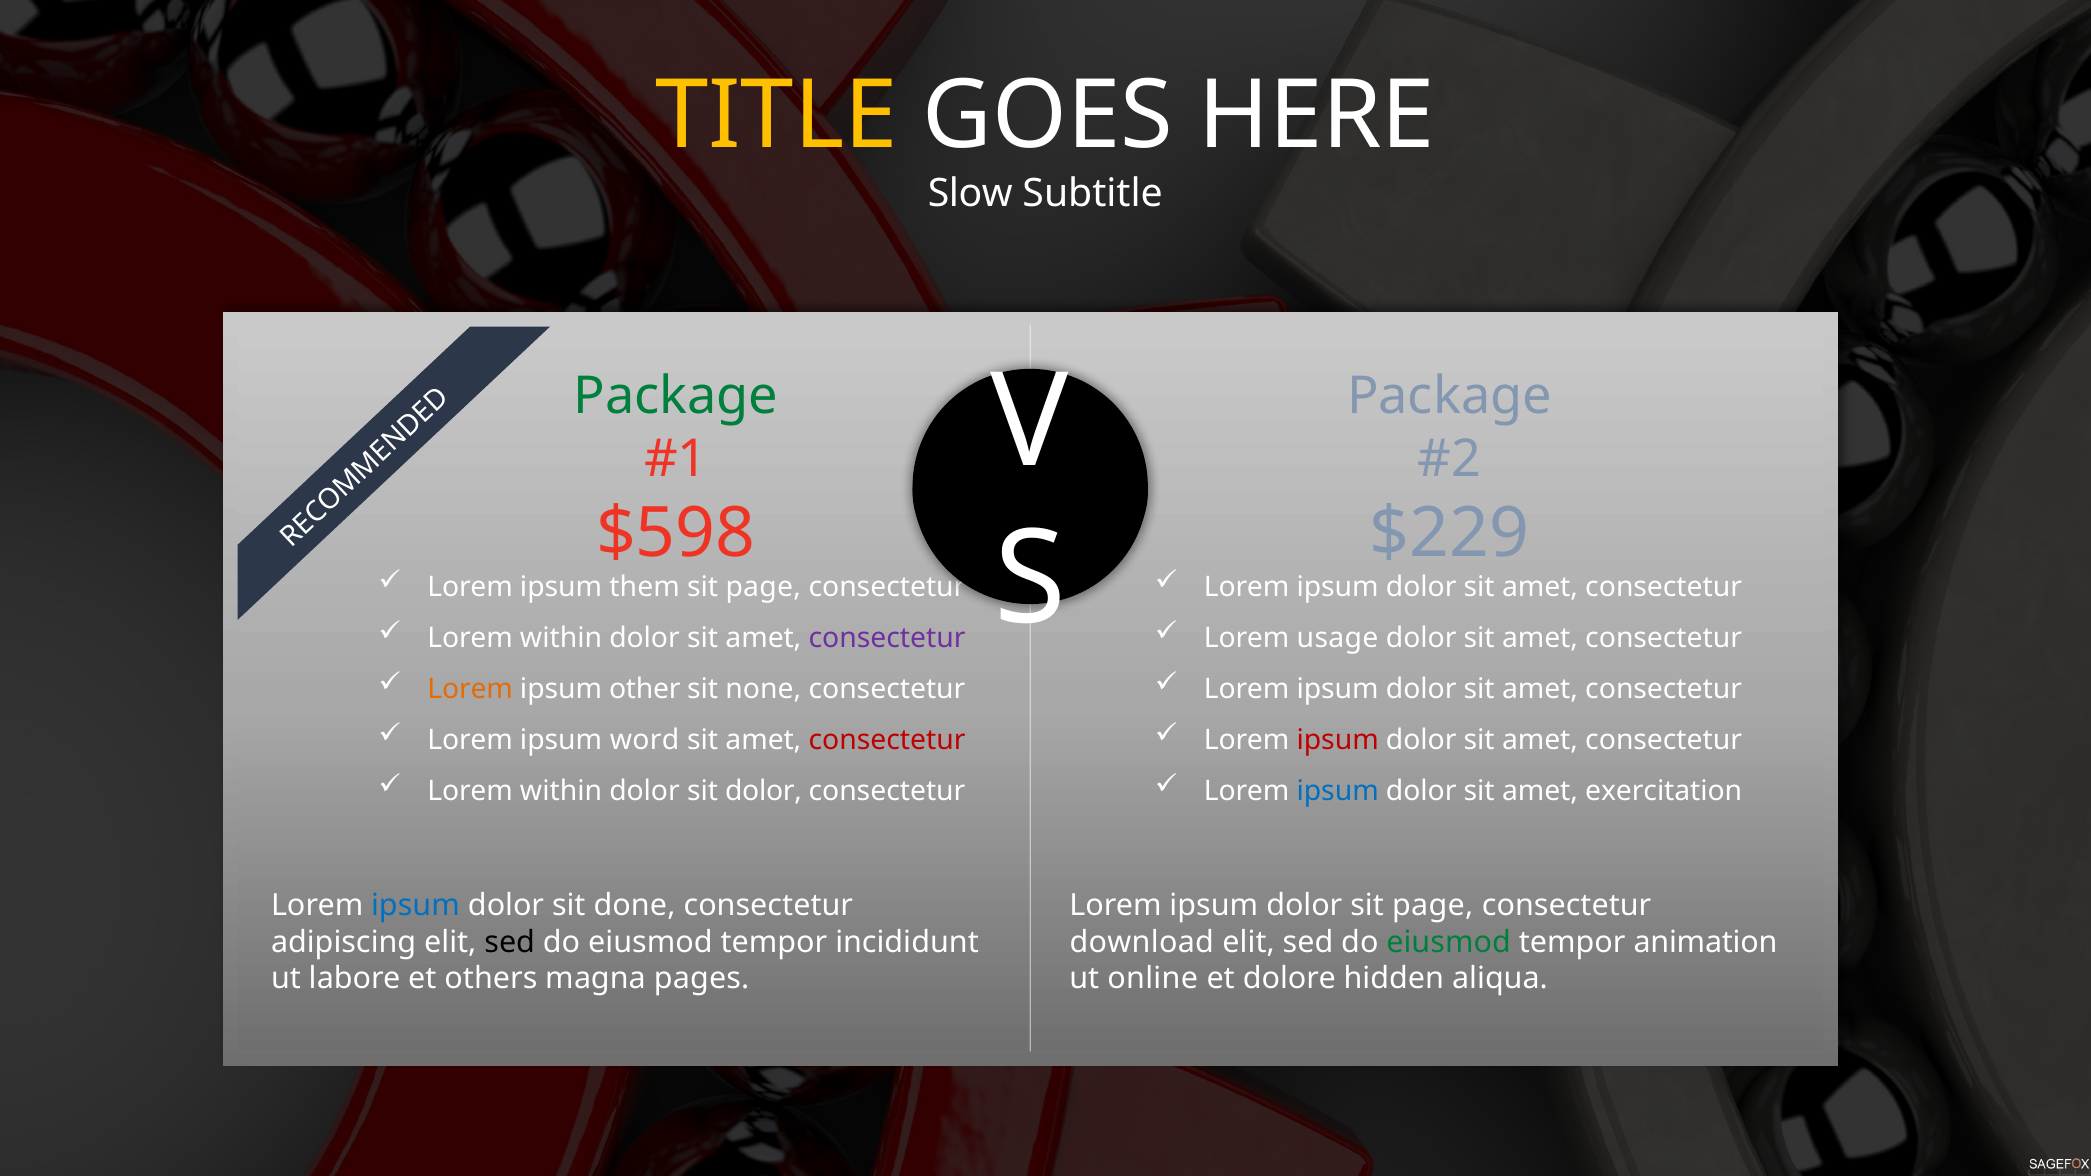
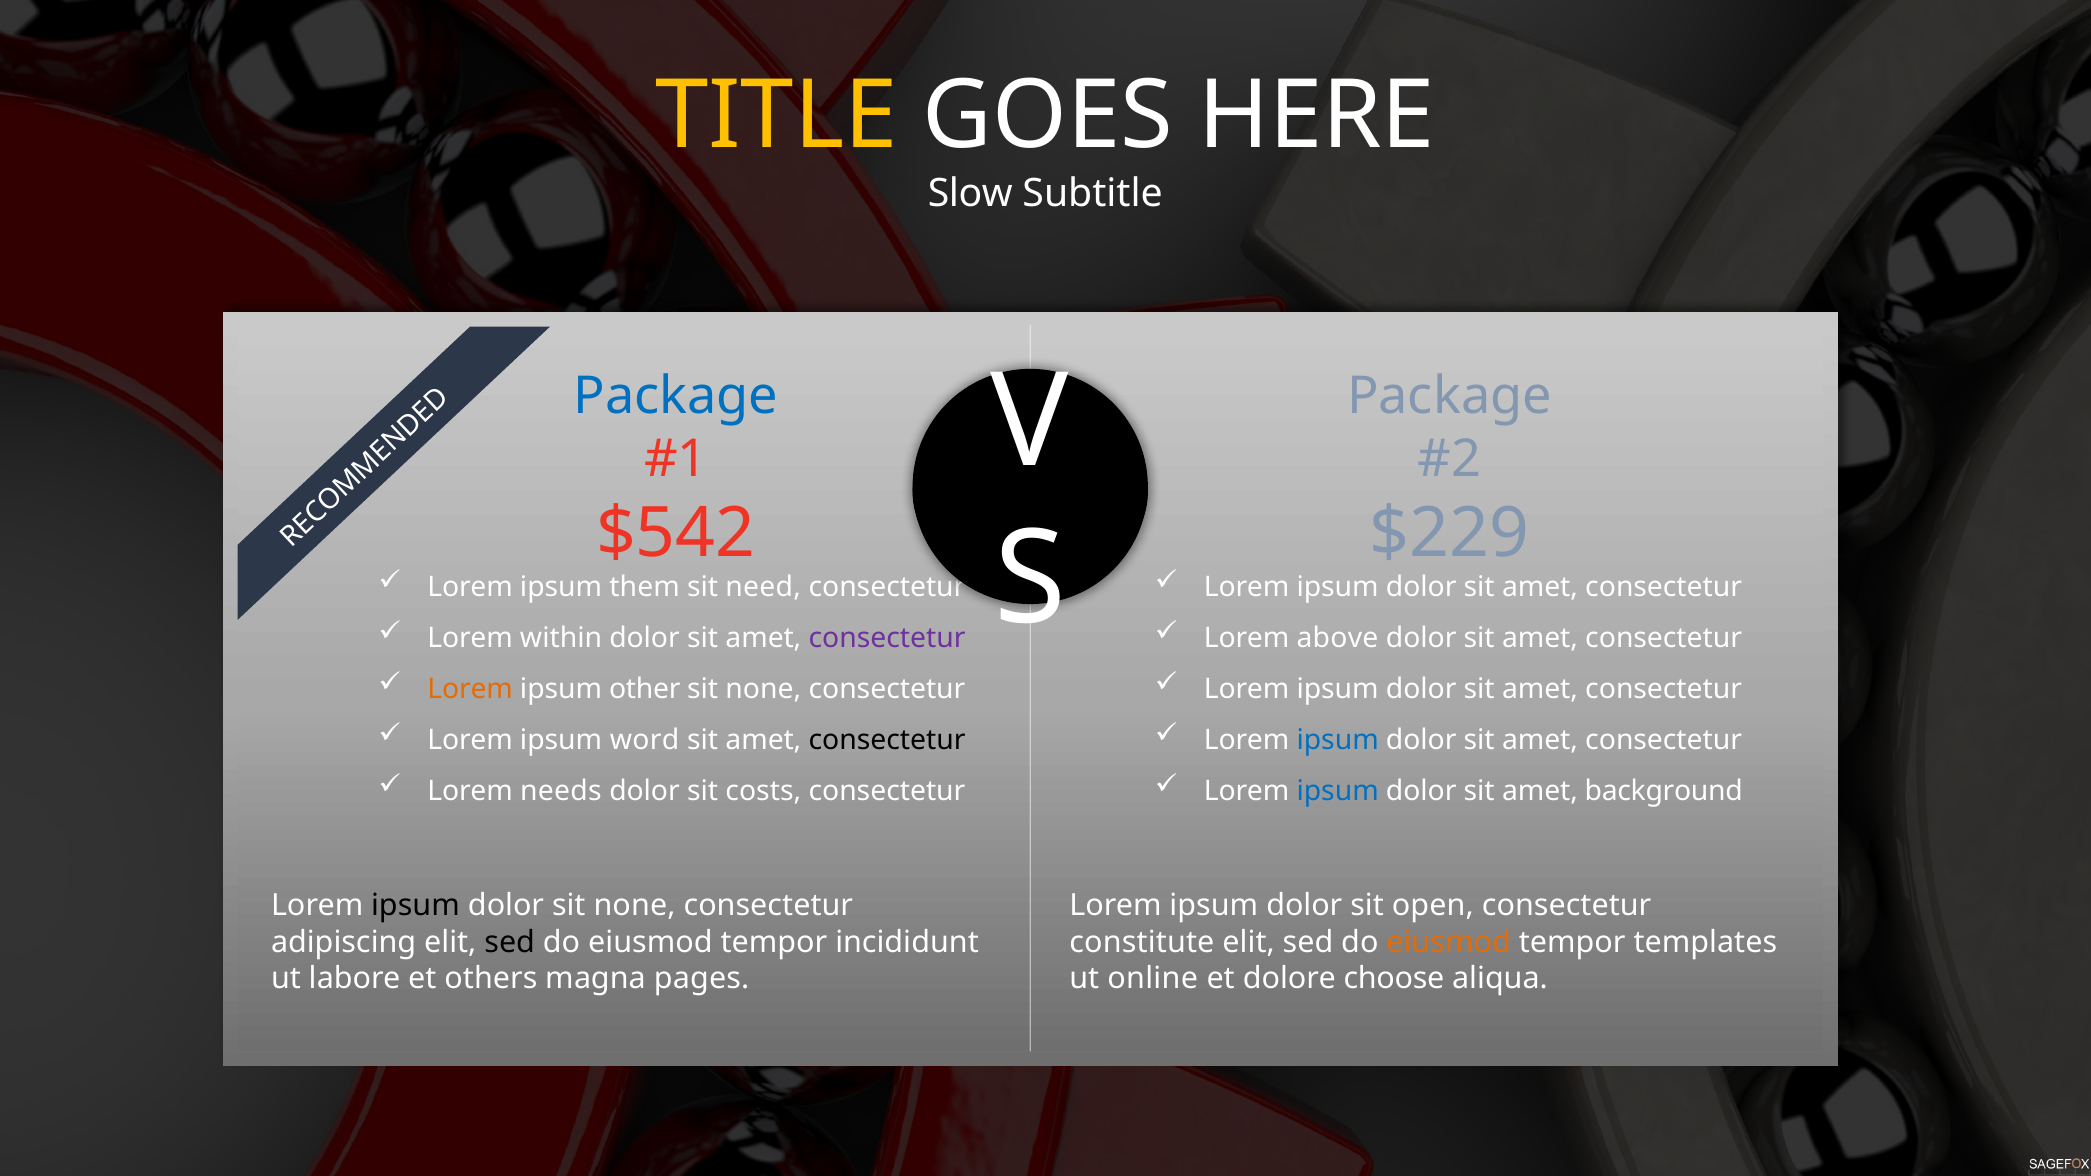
Package colour: green -> blue (676, 396)
$598: $598 -> $542 (676, 533)
page: page -> need (763, 587)
usage: usage -> above (1338, 638)
consectetur colour: red -> black (887, 740)
ipsum colour: red -> blue (1338, 740)
within: within -> needs (561, 791)
sit dolor: dolor -> costs (763, 791)
exercitation: exercitation -> background (1664, 791)
ipsum colour: blue -> black (415, 906)
dolor sit done: done -> none (635, 906)
dolor sit page: page -> open (1433, 906)
download: download -> constitute (1142, 942)
eiusmod colour: green -> orange (1449, 942)
animation: animation -> templates (1705, 942)
hidden: hidden -> choose (1394, 979)
